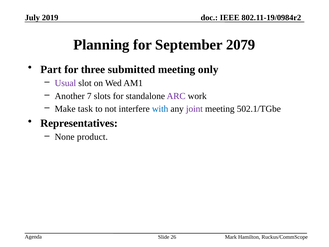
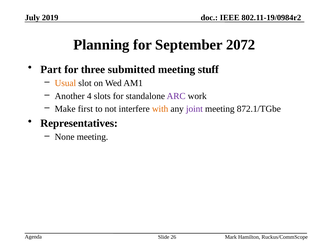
2079: 2079 -> 2072 (241, 45)
only: only -> stuff (208, 69)
Usual colour: purple -> orange (65, 83)
7: 7 -> 4 (89, 96)
task: task -> first (85, 109)
with colour: blue -> orange (160, 109)
502.1/TGbe: 502.1/TGbe -> 872.1/TGbe (259, 109)
None product: product -> meeting (92, 137)
